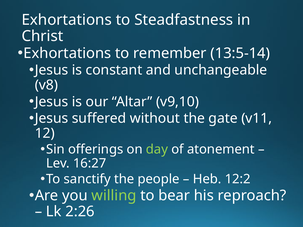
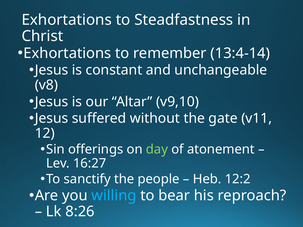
13:5-14: 13:5-14 -> 13:4-14 (240, 53)
willing colour: light green -> light blue (114, 196)
2:26: 2:26 -> 8:26 (80, 212)
